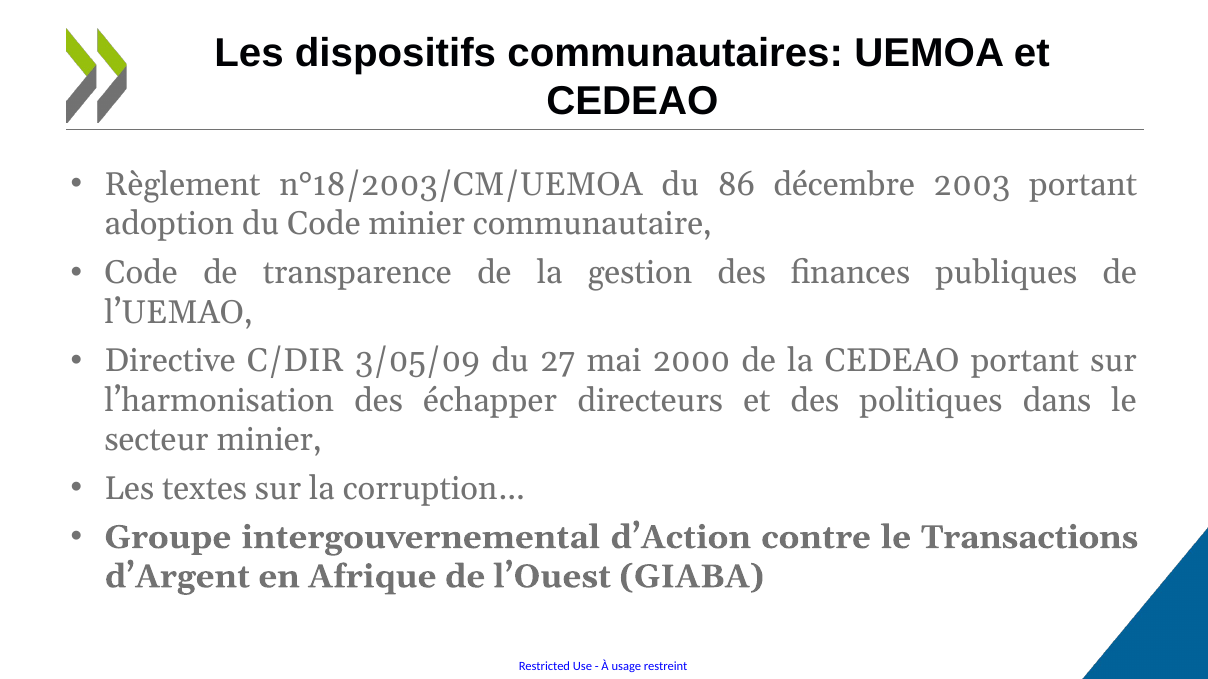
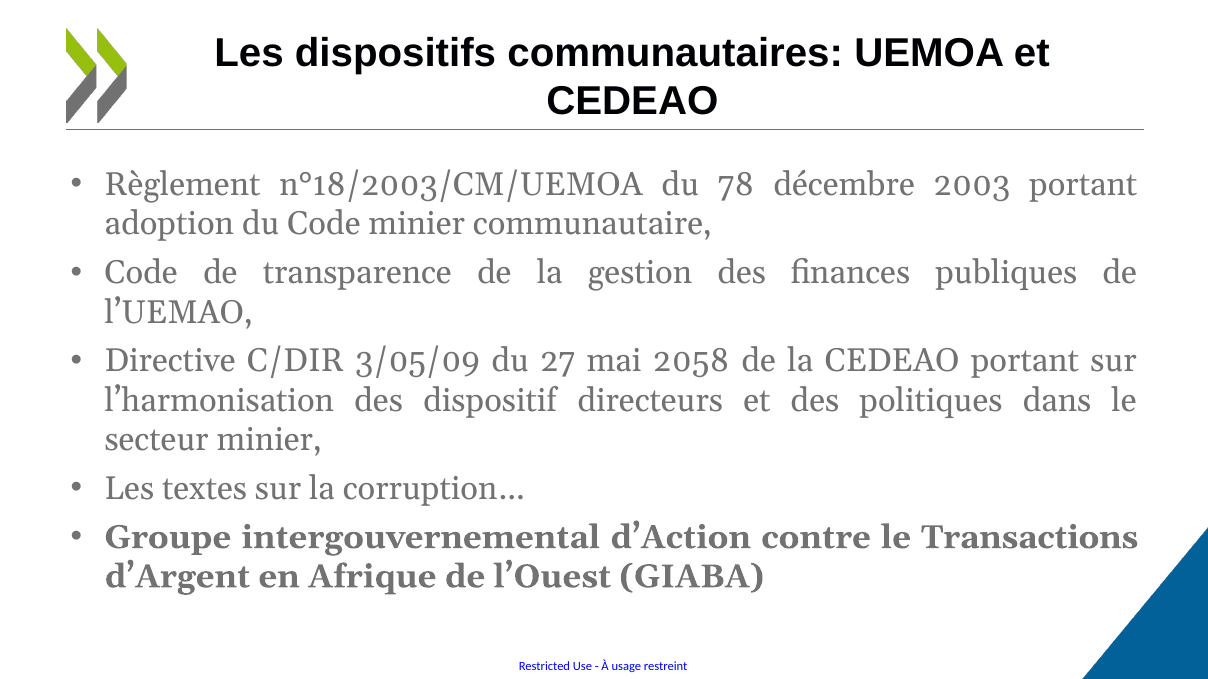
86: 86 -> 78 (736, 185)
2000: 2000 -> 2058 (691, 361)
échapper: échapper -> dispositif (490, 401)
